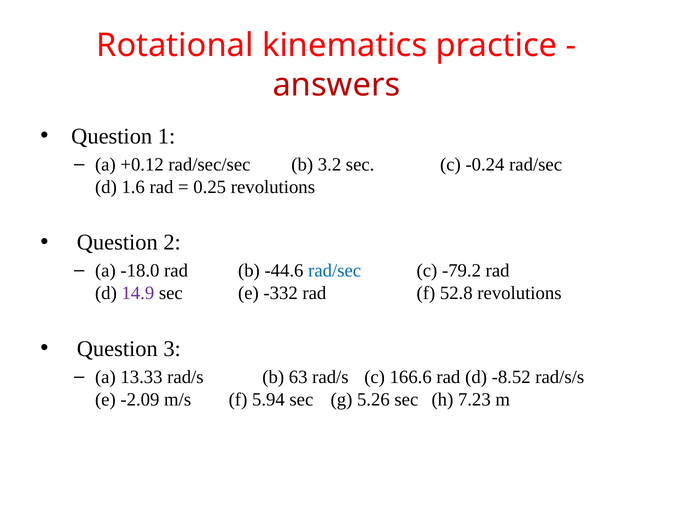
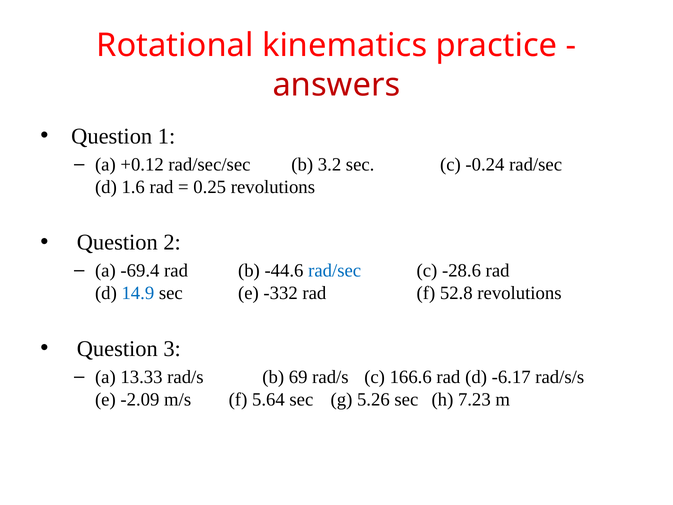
-18.0: -18.0 -> -69.4 (140, 271)
-79.2: -79.2 -> -28.6 (462, 271)
14.9 colour: purple -> blue (138, 293)
63: 63 -> 69 (298, 377)
-8.52: -8.52 -> -6.17 (511, 377)
5.94: 5.94 -> 5.64 (268, 399)
